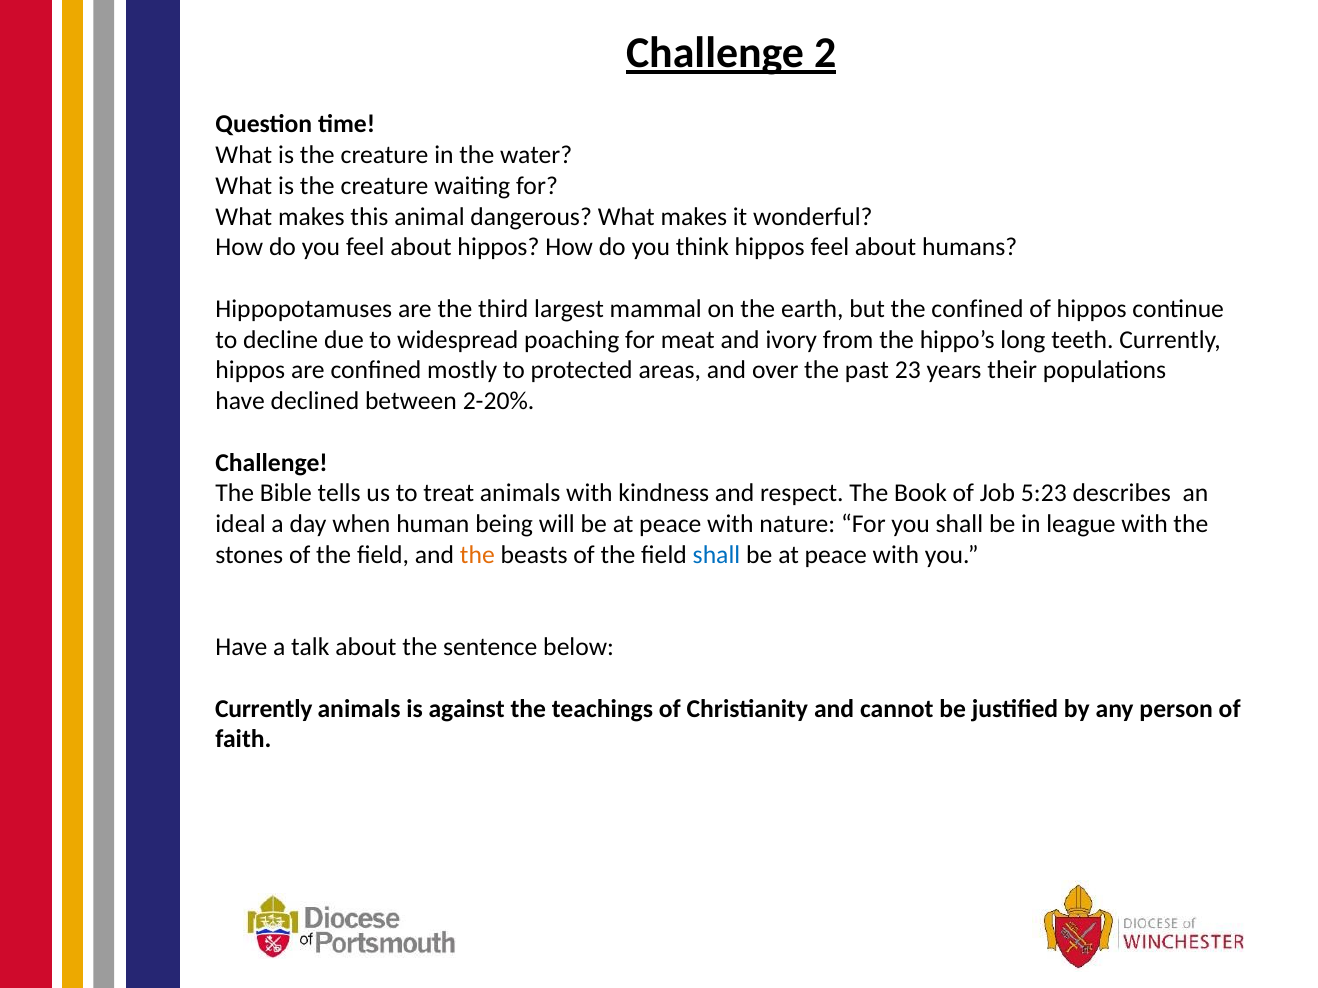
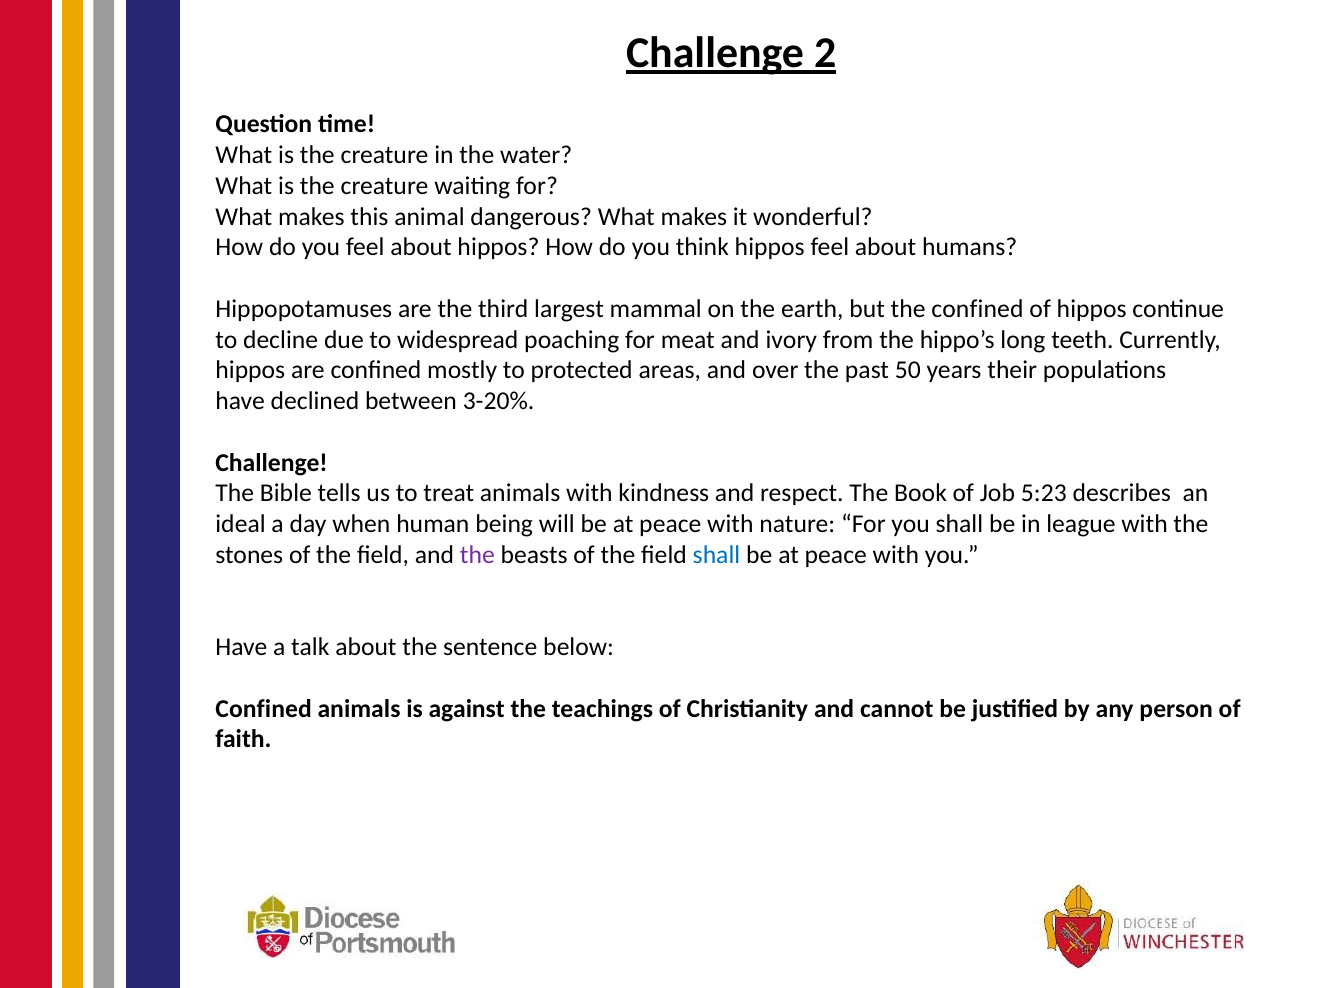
23: 23 -> 50 (908, 371)
2-20%: 2-20% -> 3-20% (499, 401)
the colour: orange -> purple (477, 555)
Currently: Currently -> Confined (264, 709)
